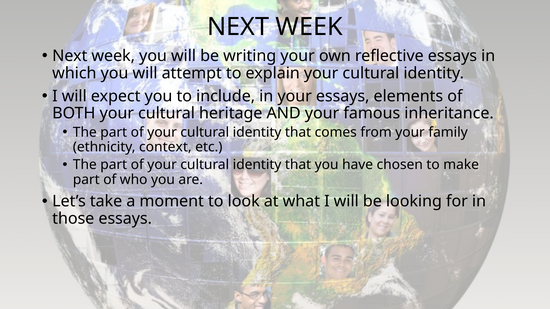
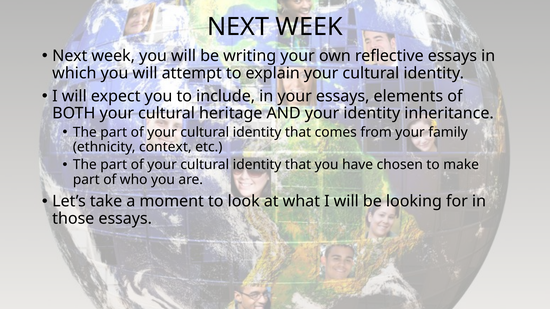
your famous: famous -> identity (372, 113)
